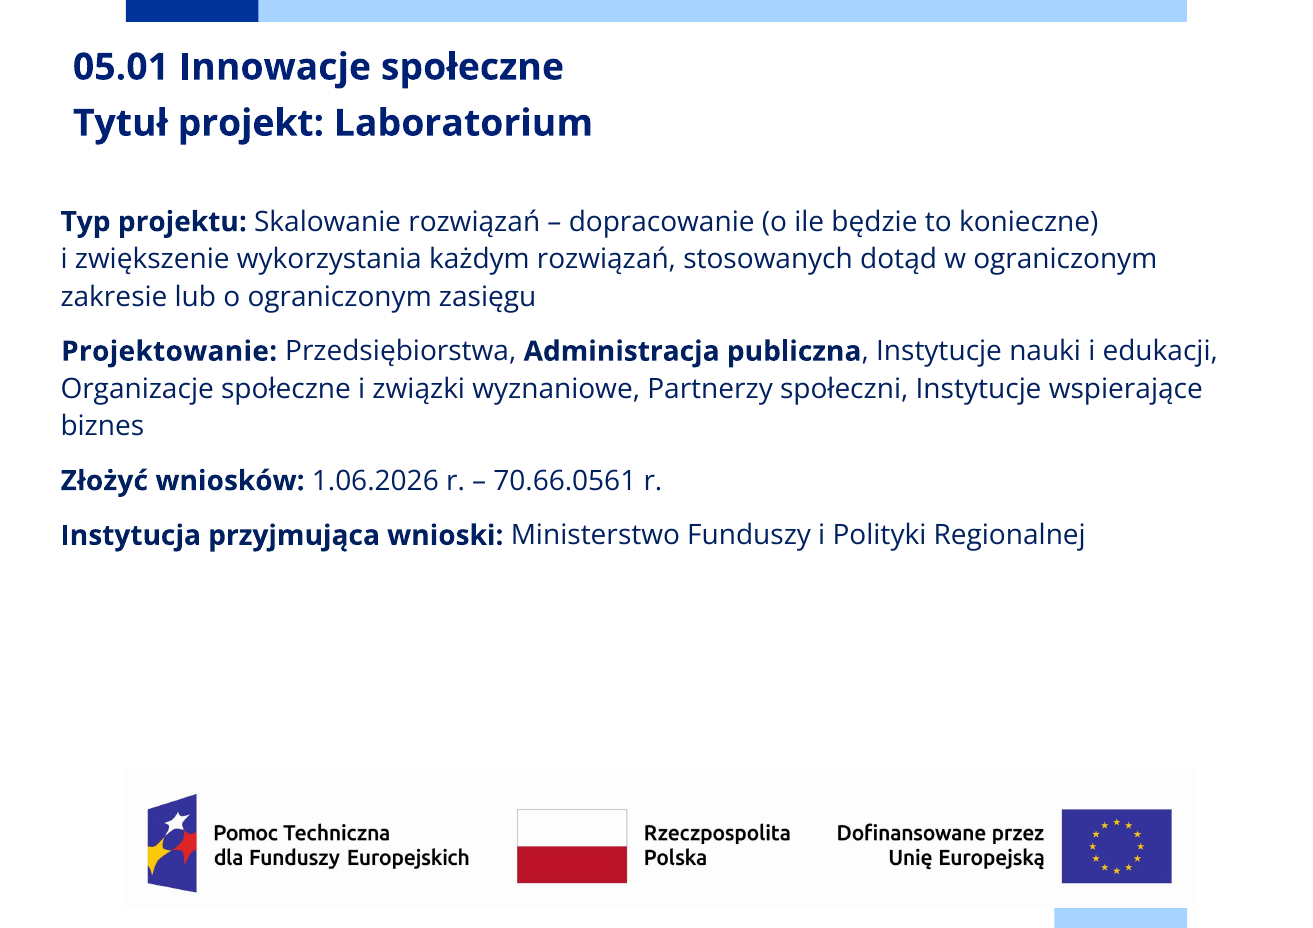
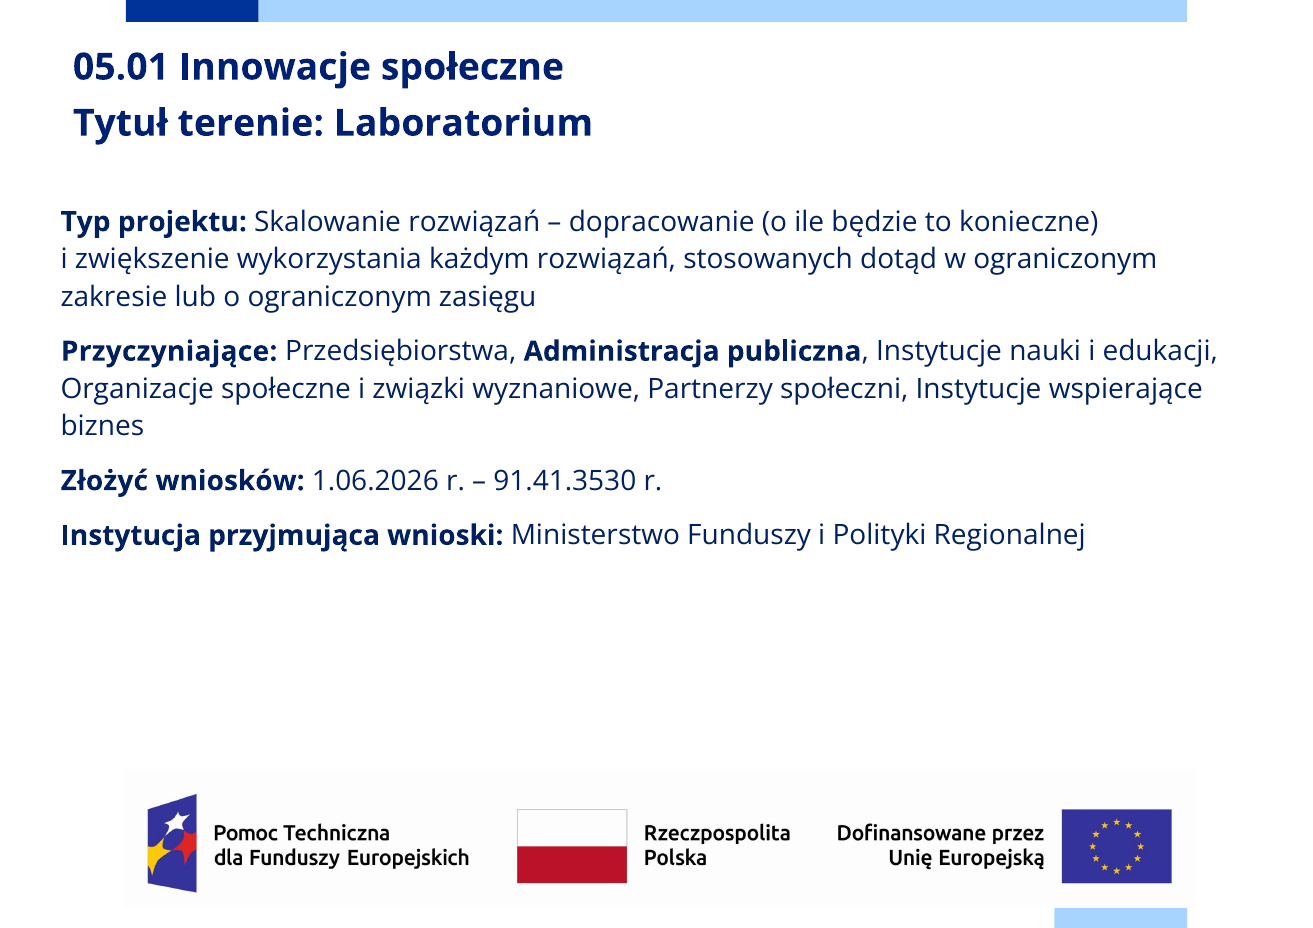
projekt: projekt -> terenie (251, 123)
Projektowanie: Projektowanie -> Przyczyniające (169, 352)
70.66.0561: 70.66.0561 -> 91.41.3530 (565, 481)
